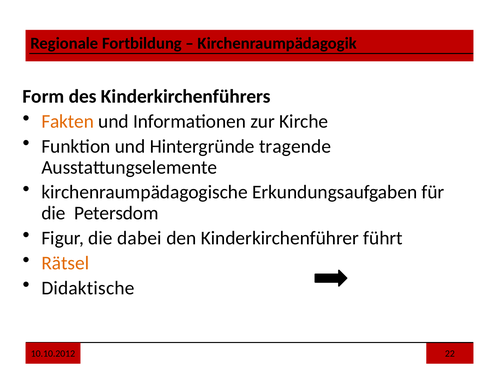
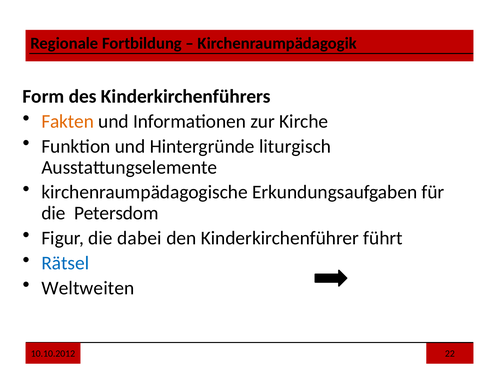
tragende: tragende -> liturgisch (295, 146)
Rätsel colour: orange -> blue (65, 263)
Didaktische: Didaktische -> Weltweiten (88, 288)
